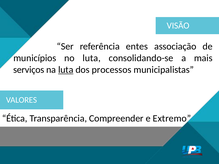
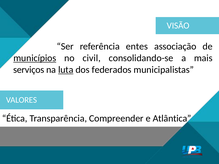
municípios underline: none -> present (35, 58)
no luta: luta -> civil (92, 58)
processos: processos -> federados (112, 70)
Extremo: Extremo -> Atlântica (172, 118)
